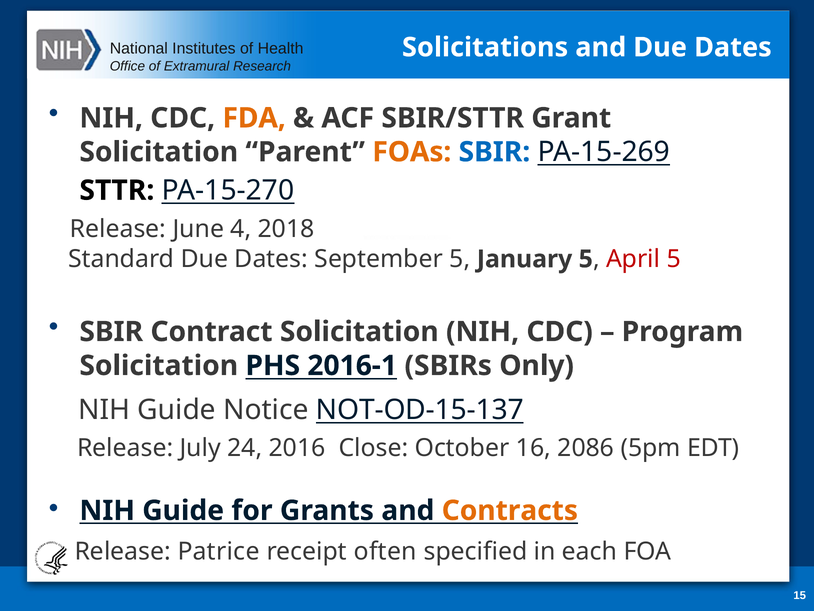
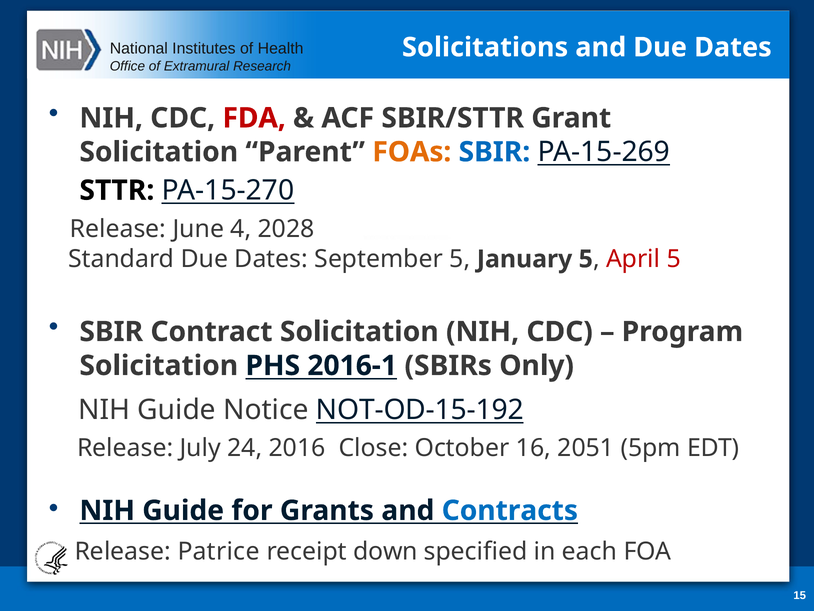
FDA colour: orange -> red (254, 118)
2018: 2018 -> 2028 (286, 229)
NOT-OD-15-137: NOT-OD-15-137 -> NOT-OD-15-192 (420, 409)
2086: 2086 -> 2051 (586, 448)
Contracts colour: orange -> blue (510, 510)
often: often -> down (385, 551)
